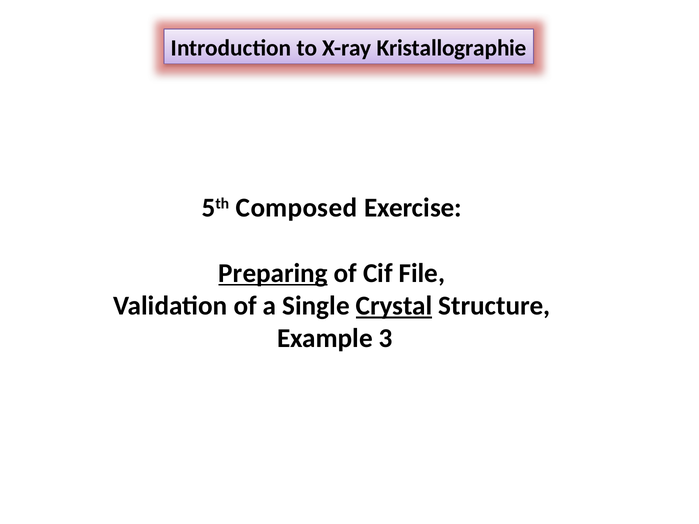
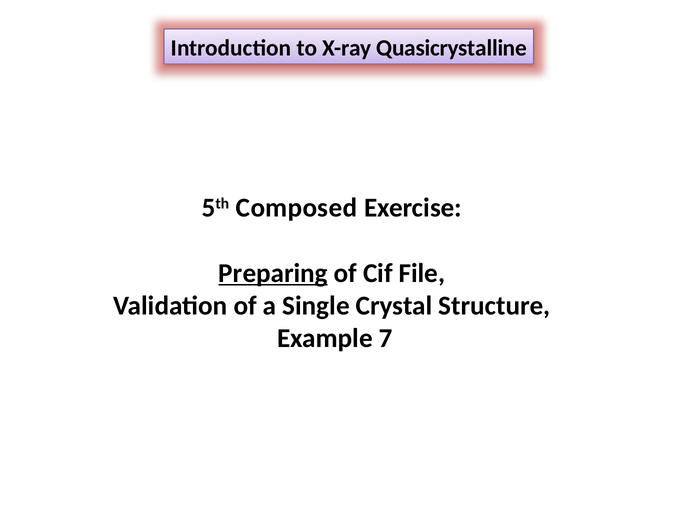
Kristallographie: Kristallographie -> Quasicrystalline (452, 48)
Crystal underline: present -> none (394, 306)
3: 3 -> 7 (386, 339)
